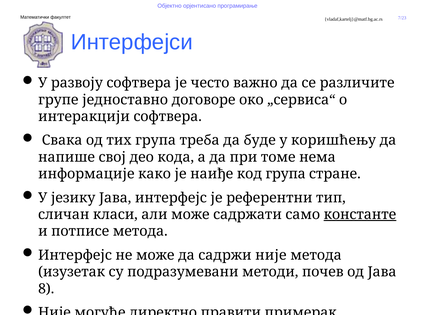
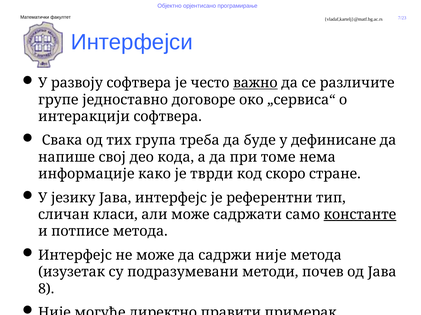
важно underline: none -> present (255, 83)
коришћењу: коришћењу -> дефинисане (334, 141)
наиђе: наиђе -> тврди (212, 174)
код група: група -> скоро (286, 174)
